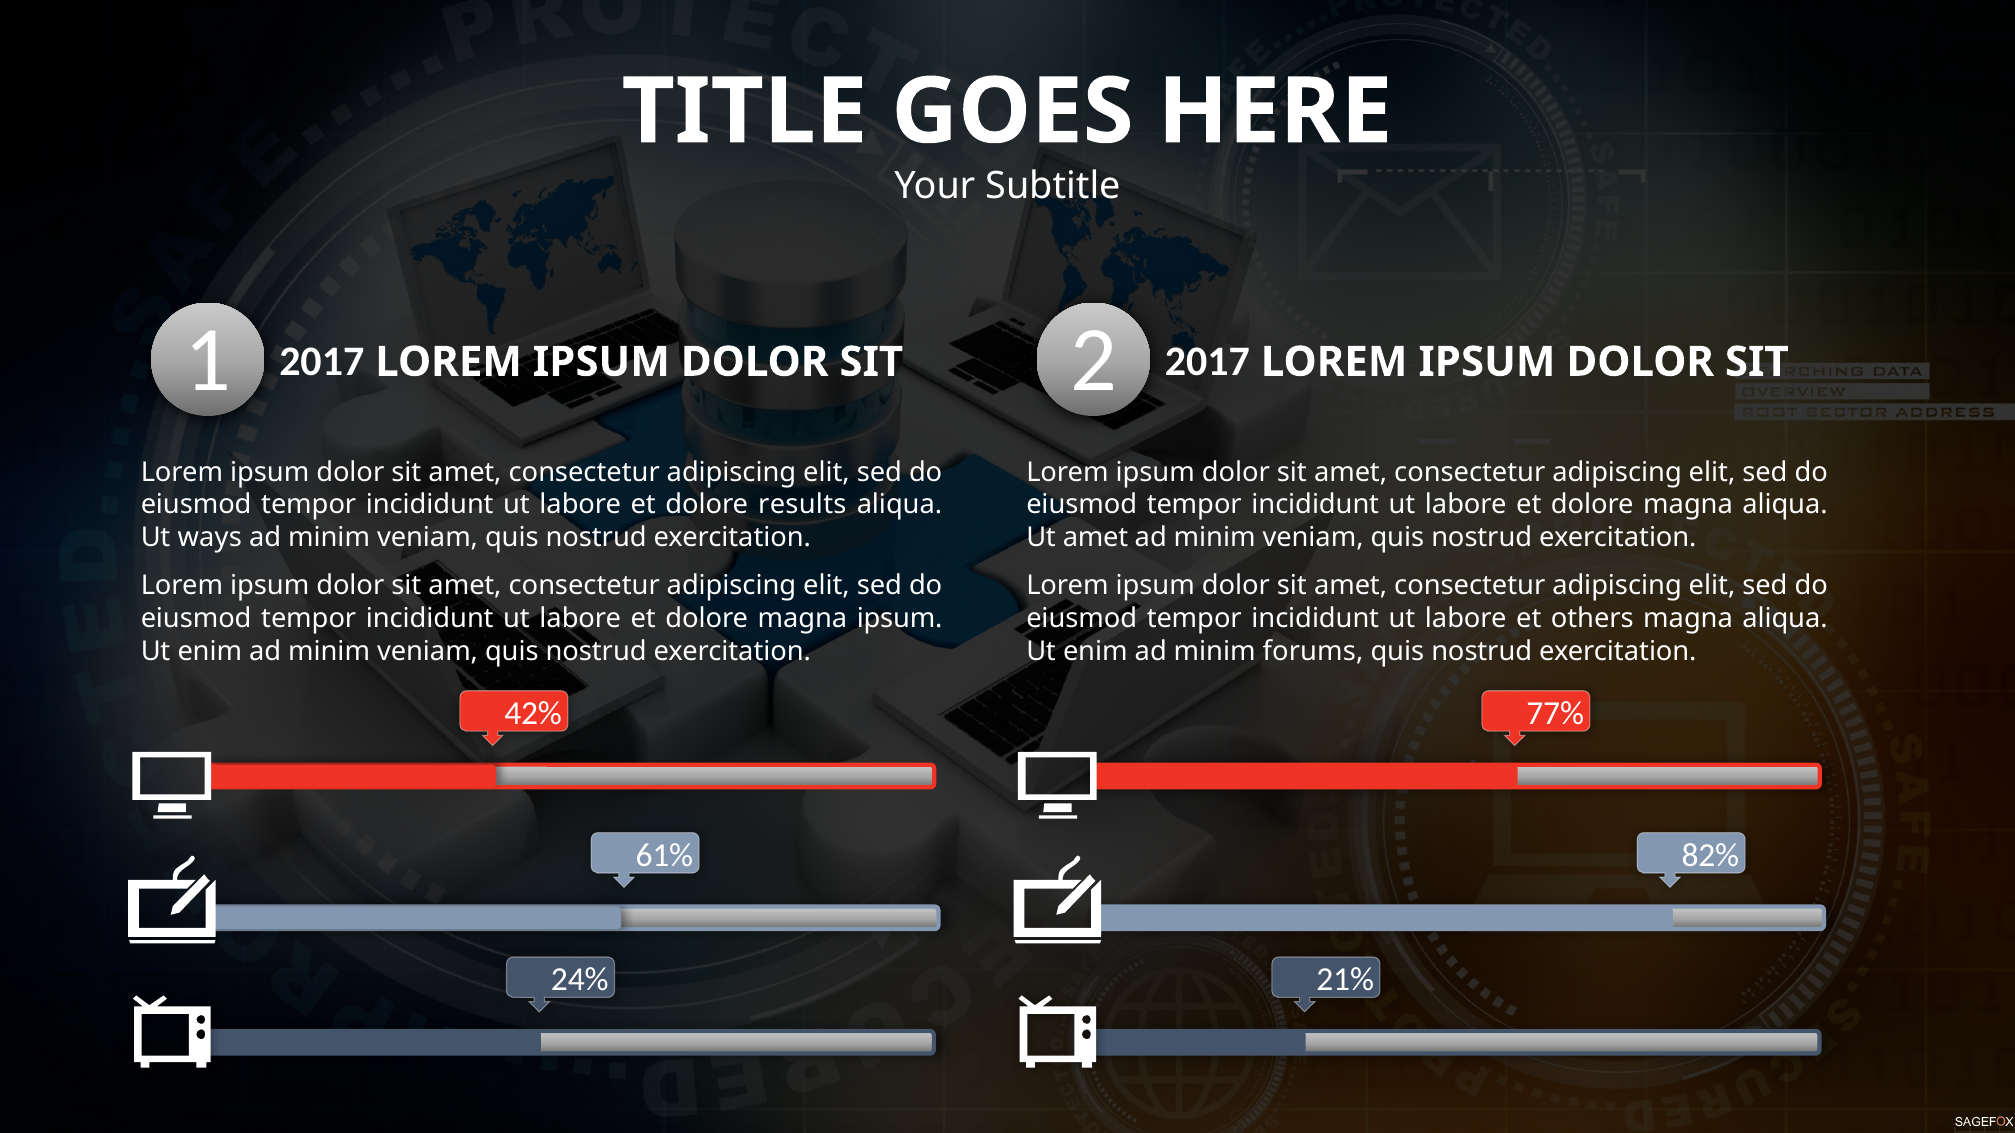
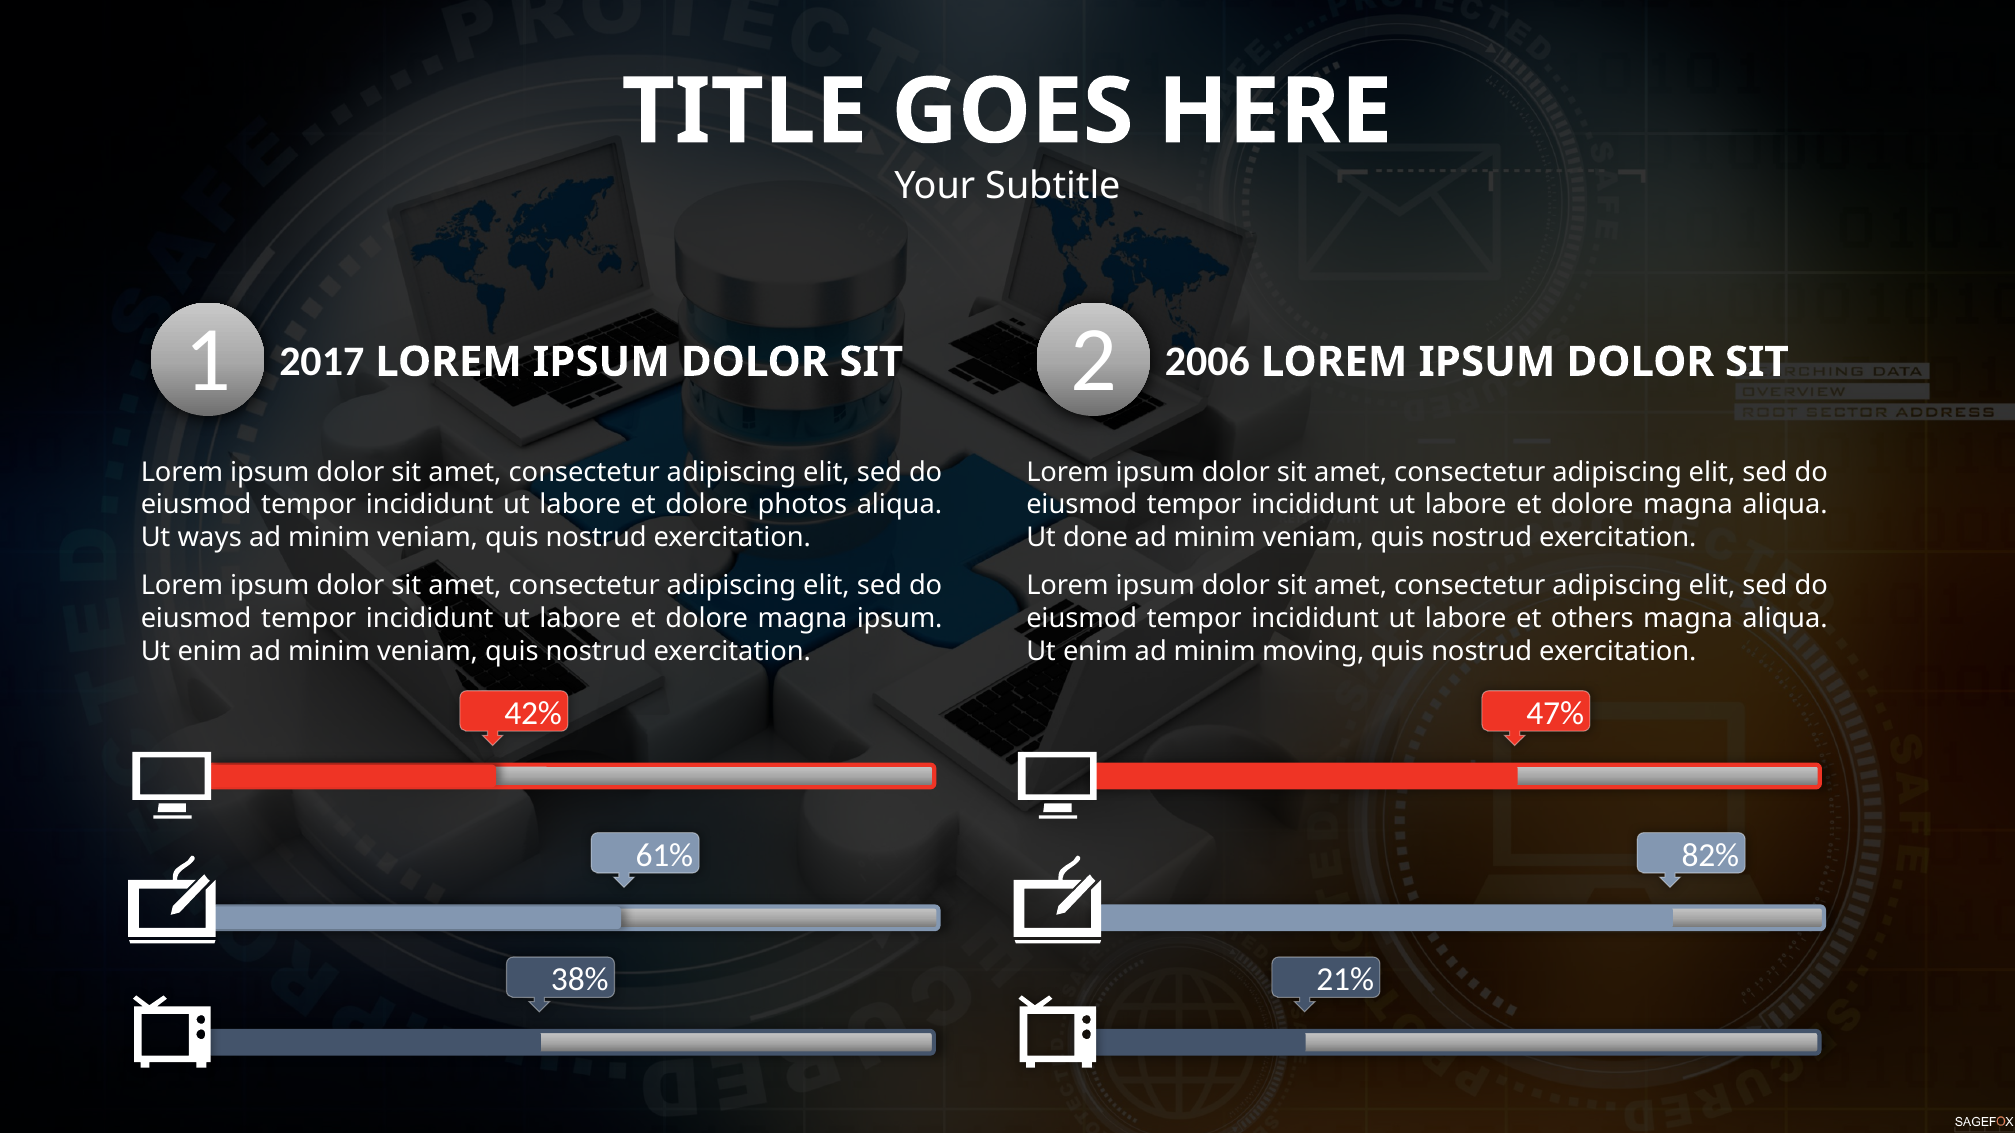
2 2017: 2017 -> 2006 (1207, 362)
results: results -> photos (802, 505)
Ut amet: amet -> done (1096, 538)
forums: forums -> moving (1313, 651)
77%: 77% -> 47% (1555, 714)
24%: 24% -> 38% (580, 980)
